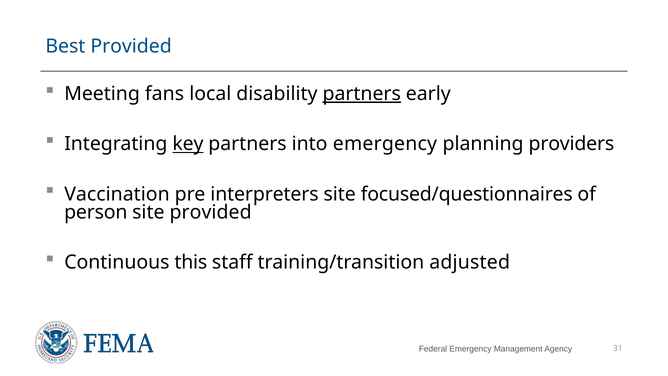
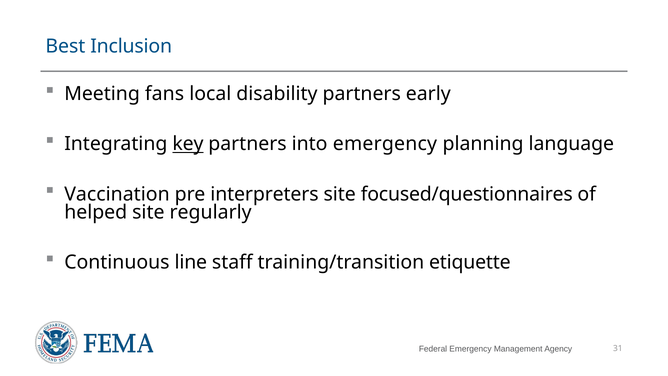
Best Provided: Provided -> Inclusion (131, 47)
partners underline: present -> none (362, 94)
providers: providers -> language (571, 144)
person: person -> helped (96, 212)
site provided: provided -> regularly (211, 212)
this: this -> line (191, 262)
adjusted: adjusted -> etiquette (470, 262)
